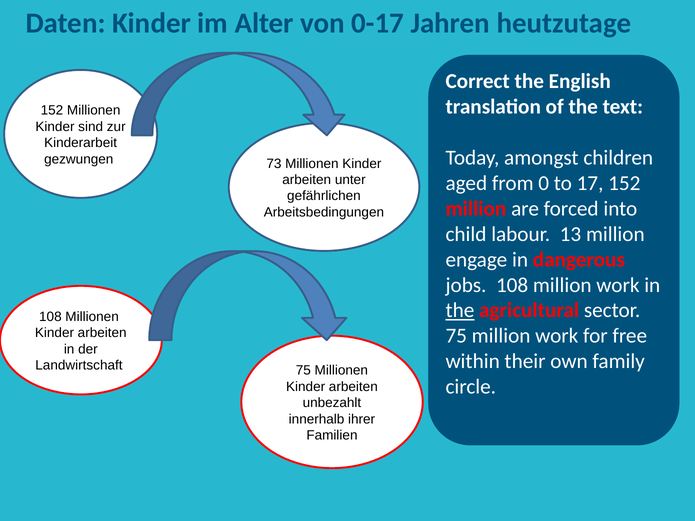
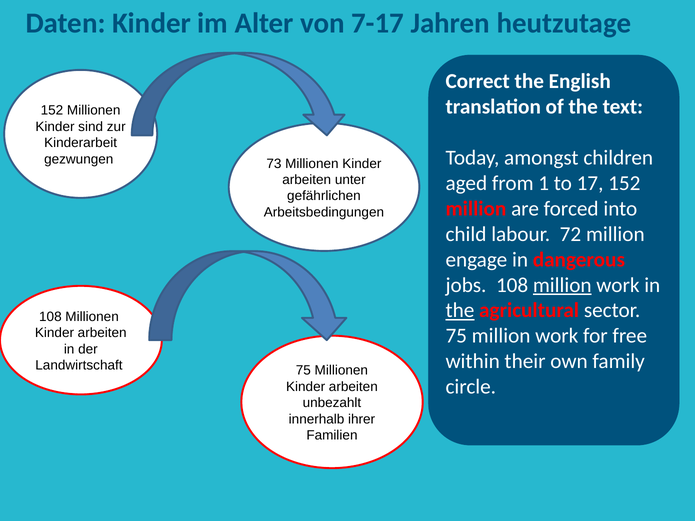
0-17: 0-17 -> 7-17 (378, 23)
0: 0 -> 1 (544, 183)
13: 13 -> 72 (570, 234)
million underline: none -> present (562, 285)
